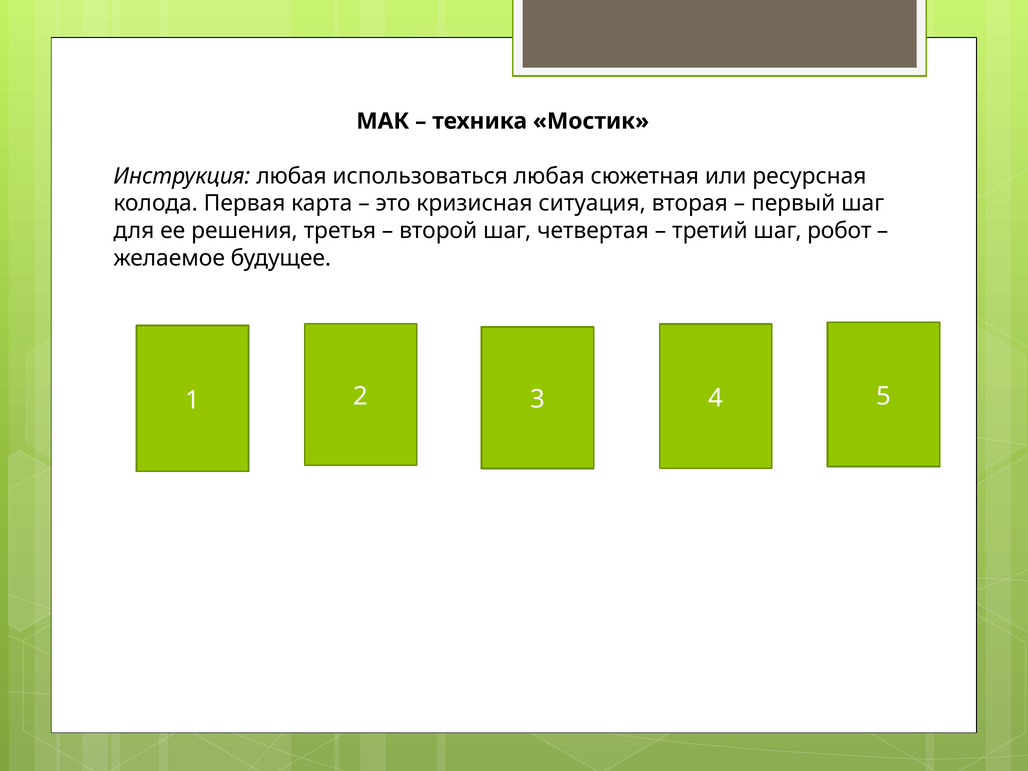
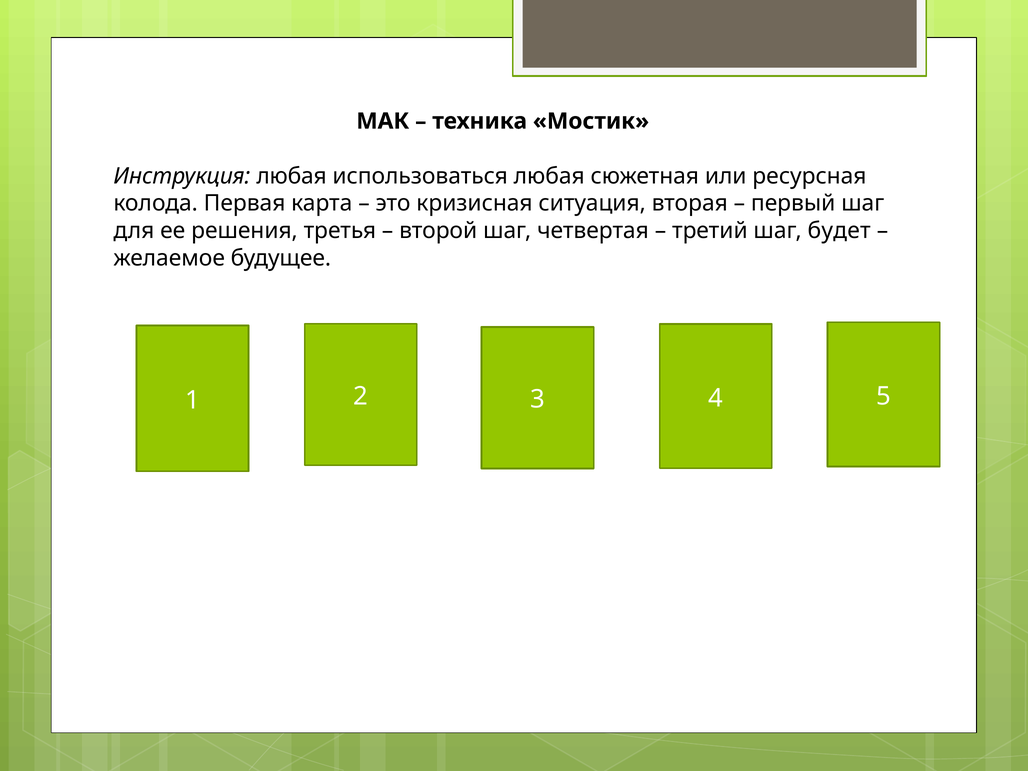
робот: робот -> будет (839, 231)
